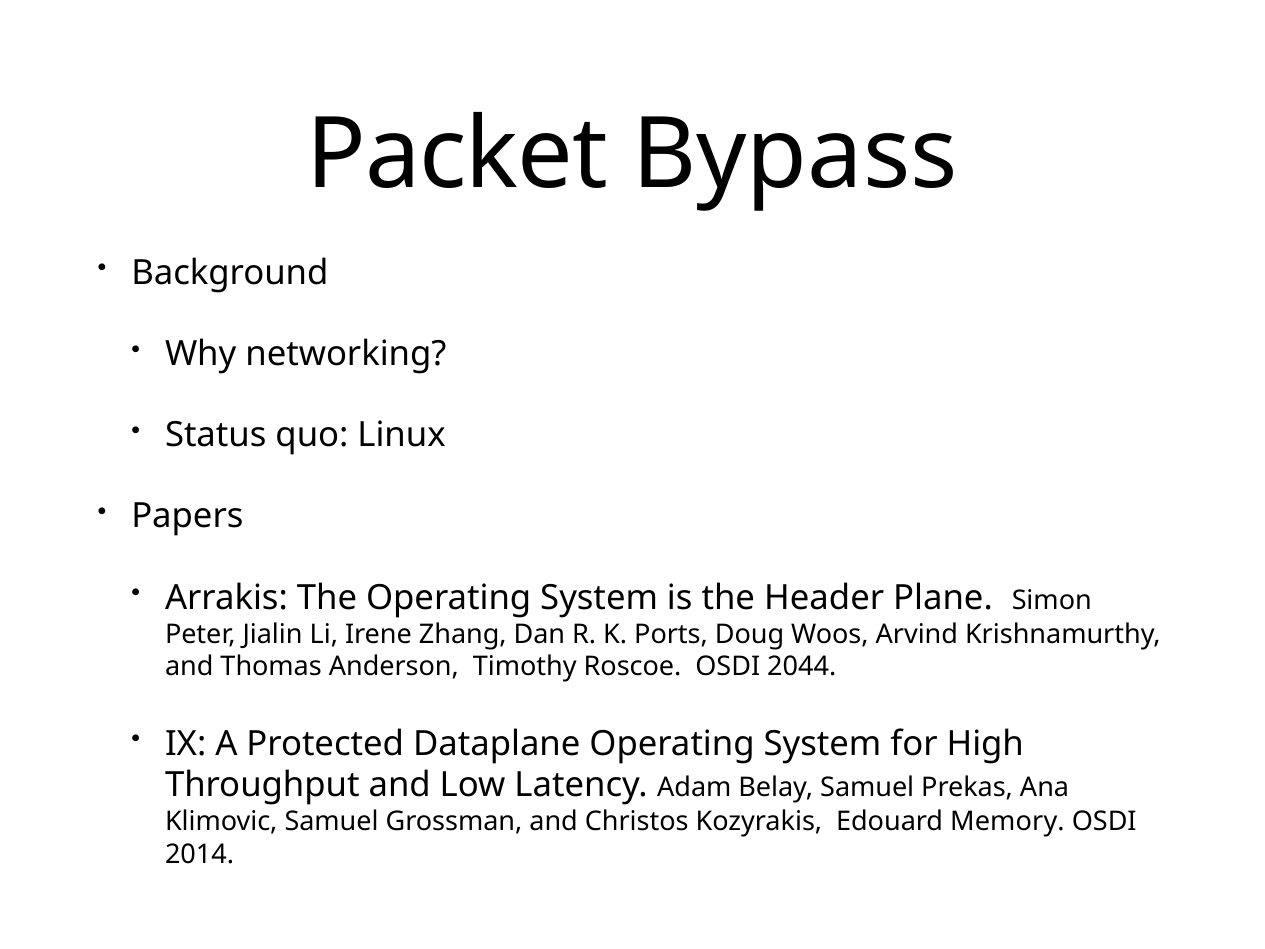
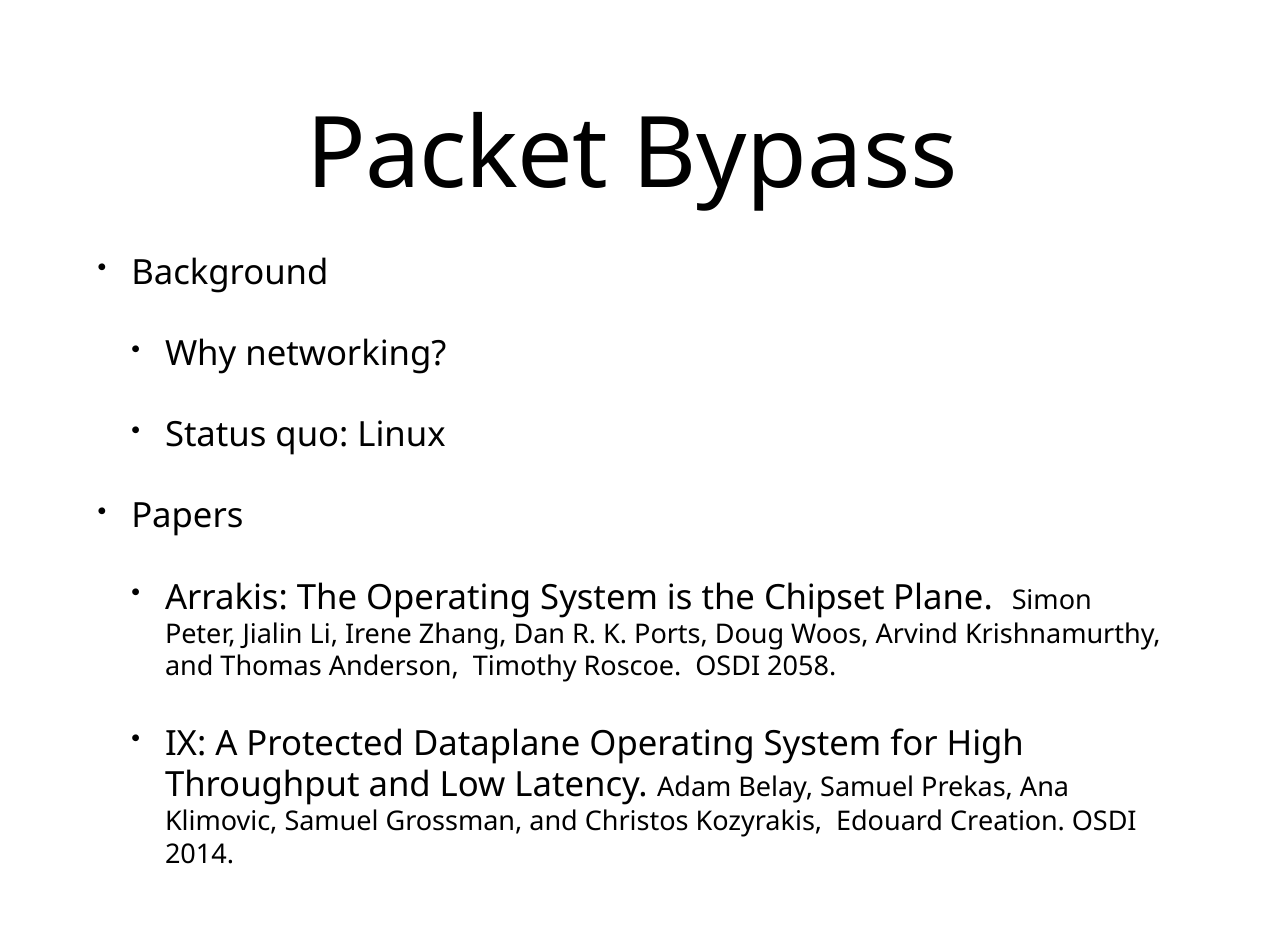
Header: Header -> Chipset (824, 598)
2044: 2044 -> 2058 (802, 666)
Memory: Memory -> Creation (1008, 821)
